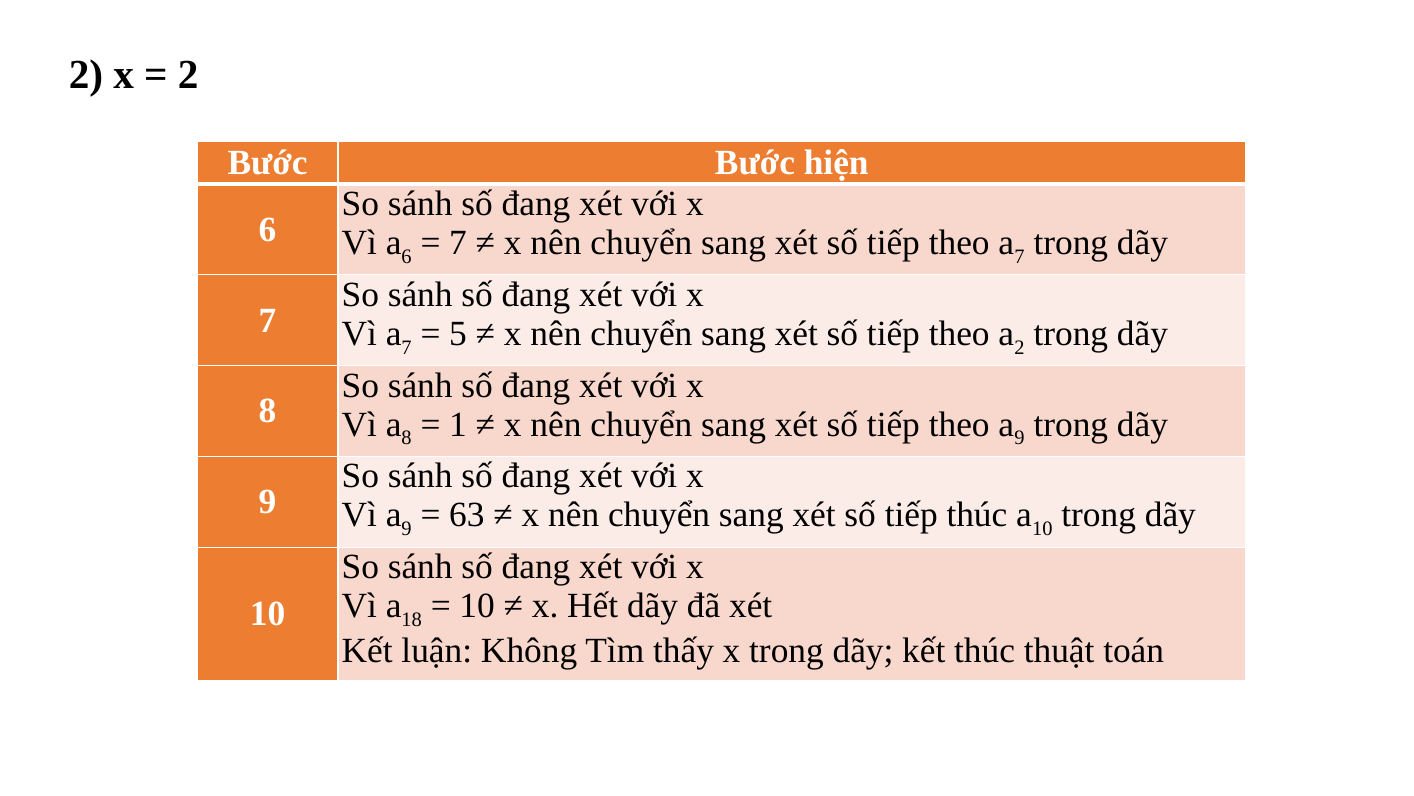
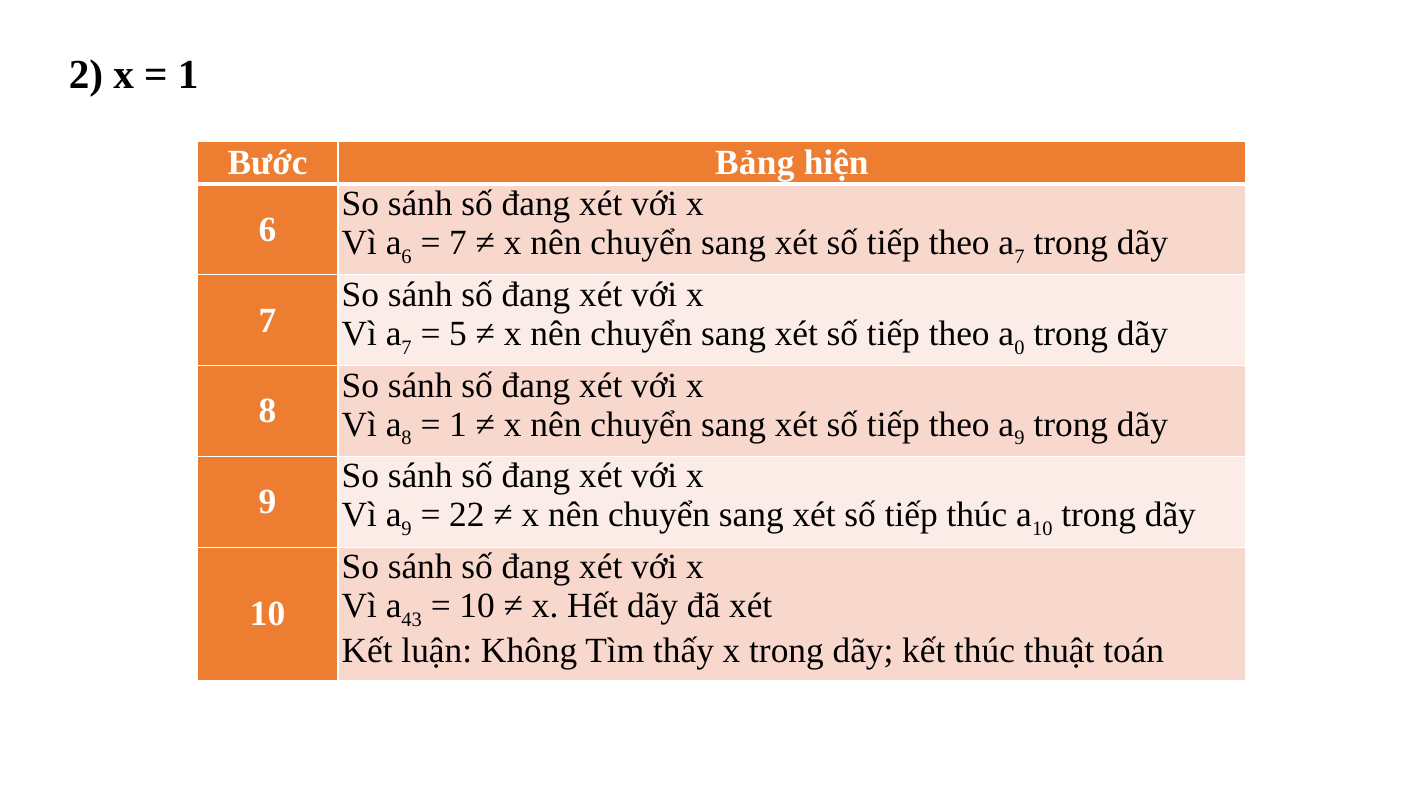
2: 2 -> 1 (188, 75)
Bước Bước: Bước -> Bảng (755, 163)
2: 2 -> 0 (1020, 347)
63: 63 -> 22 (467, 515)
18: 18 -> 43 (412, 619)
